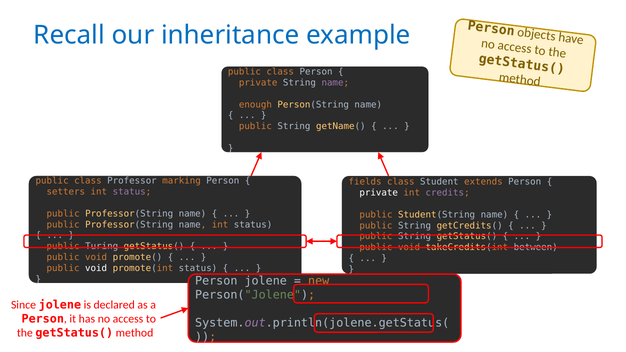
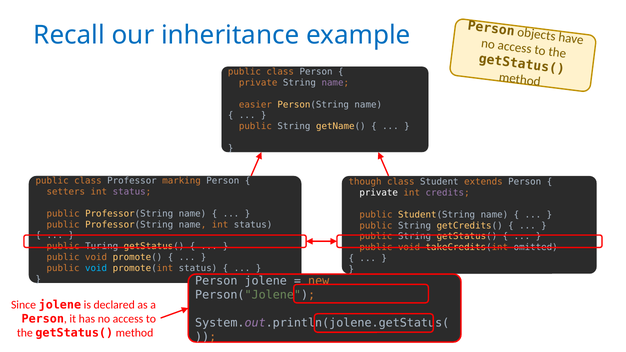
enough: enough -> easier (255, 105)
fields: fields -> though (365, 182)
between: between -> omitted (536, 248)
void colour: white -> light blue (96, 268)
